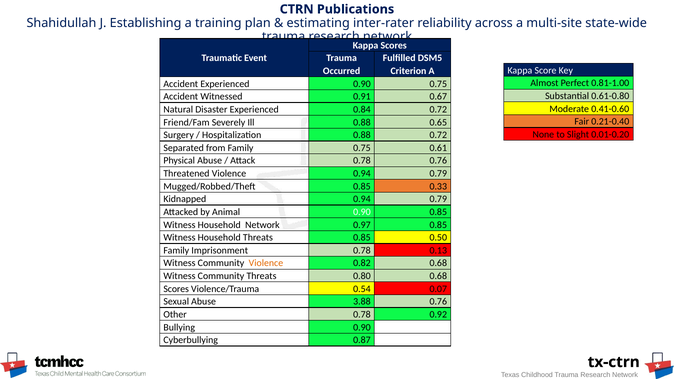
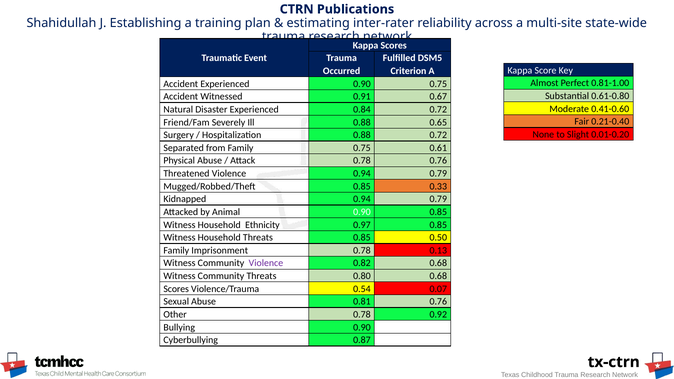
Household Network: Network -> Ethnicity (262, 225)
Violence colour: orange -> purple (266, 263)
3.88: 3.88 -> 0.81 (362, 302)
